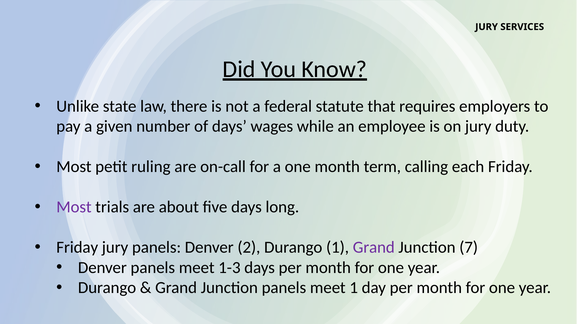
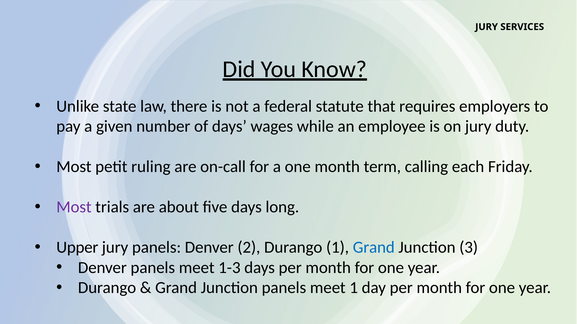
Friday: Friday -> Upper (77, 248)
Grand colour: purple -> blue (374, 248)
7: 7 -> 3 (469, 248)
